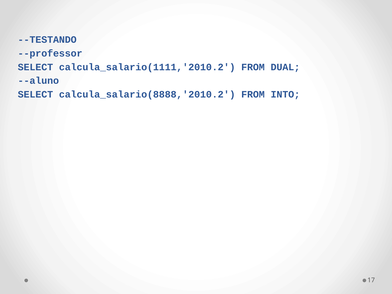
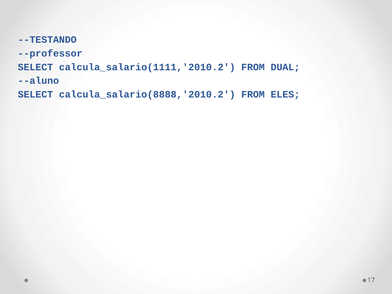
INTO: INTO -> ELES (285, 94)
